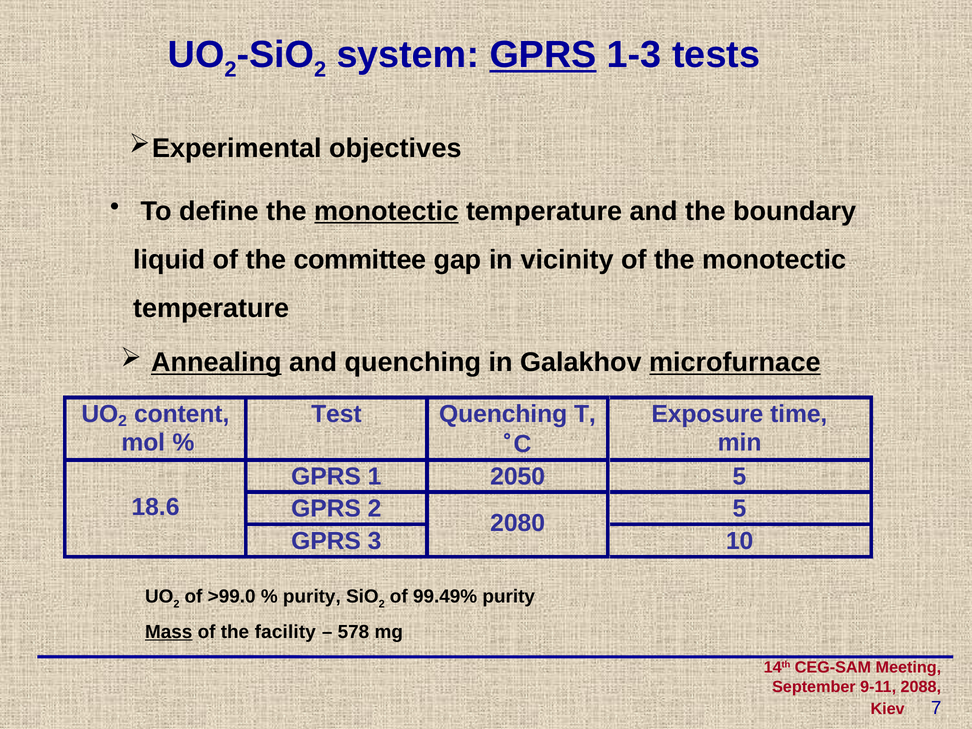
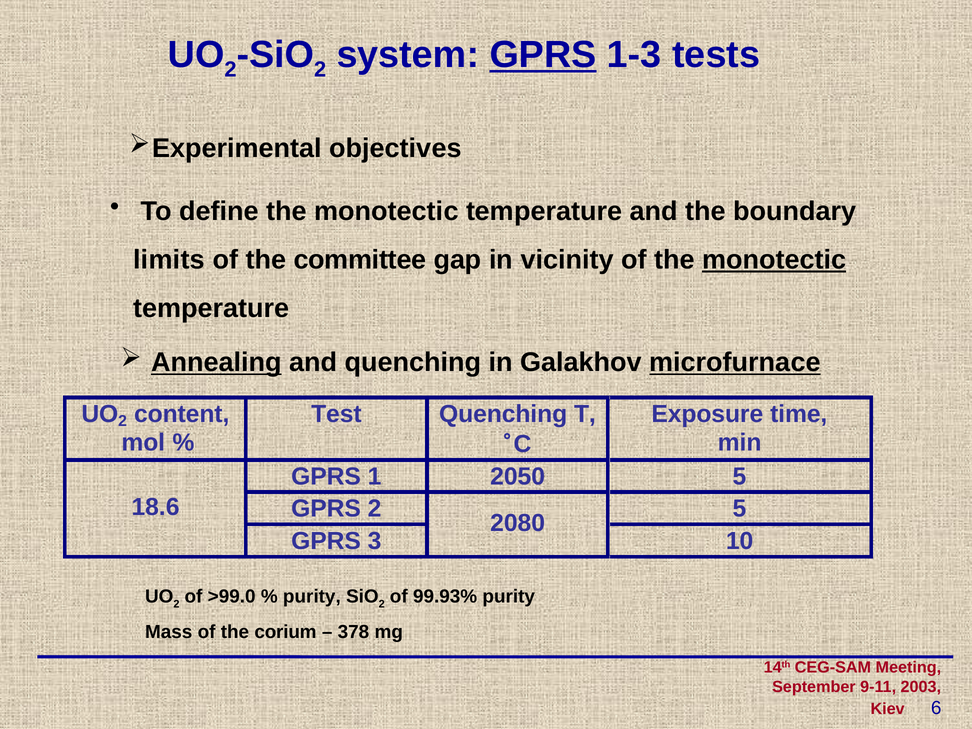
monotectic underline: present -> none (386, 211)
liquid: liquid -> limits (169, 260)
monotectic underline: none -> present (774, 260)
99.49%: 99.49% -> 99.93% (445, 597)
Mass underline: present -> none (169, 632)
facility: facility -> corium (285, 632)
578: 578 -> 378 (353, 632)
2088: 2088 -> 2003 (921, 687)
7: 7 -> 6 (936, 708)
